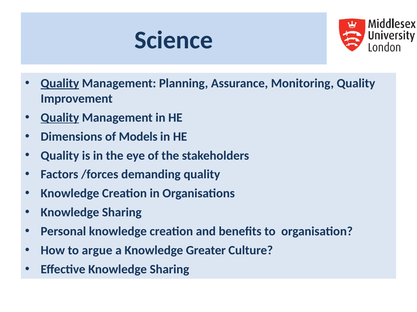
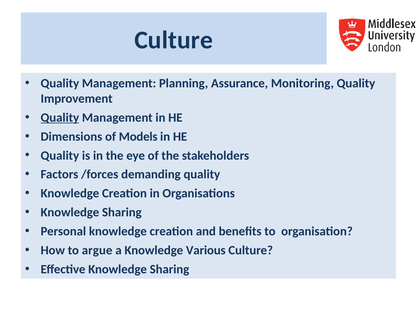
Science: Science -> Culture (174, 40)
Quality underline: present -> none (60, 84)
Greater: Greater -> Various (206, 251)
